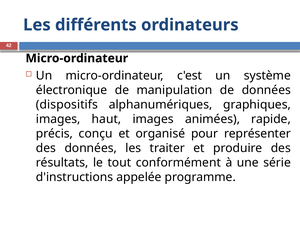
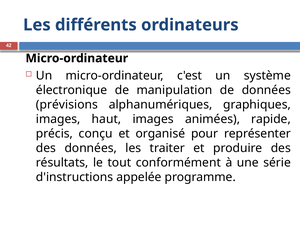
dispositifs: dispositifs -> prévisions (67, 105)
